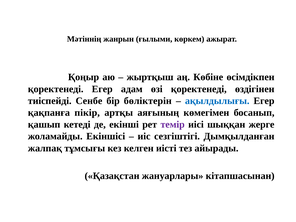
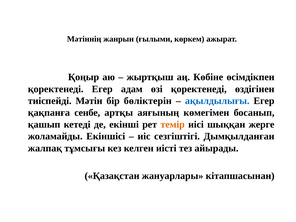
Сенбе: Сенбе -> Мəтін (89, 101)
пікір: пікір -> сенбе (87, 113)
темір colour: purple -> orange (173, 125)
